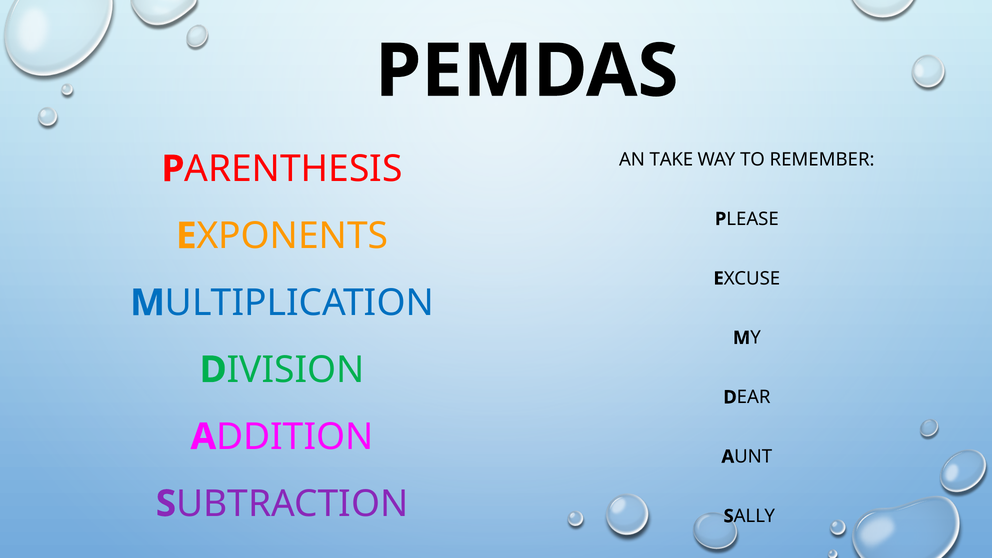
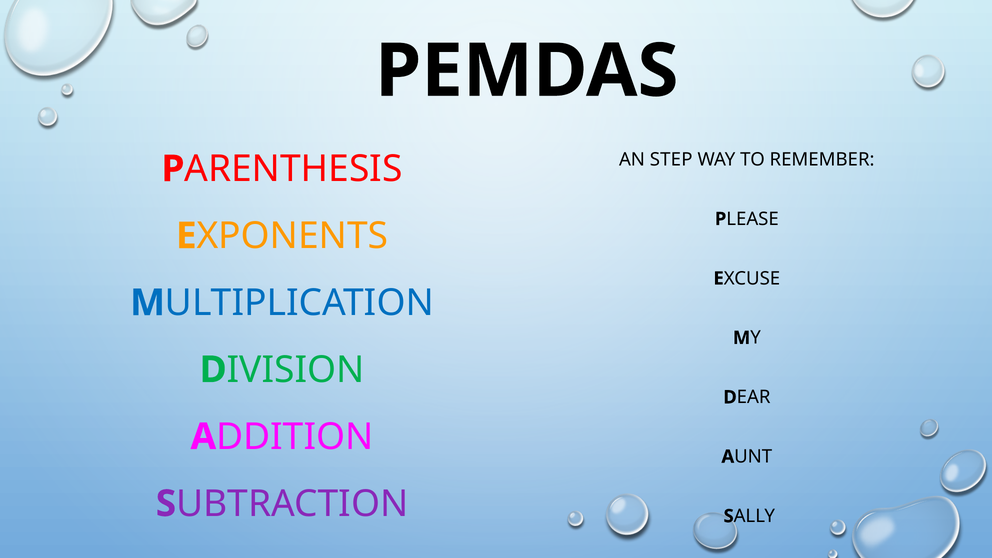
TAKE: TAKE -> STEP (671, 160)
